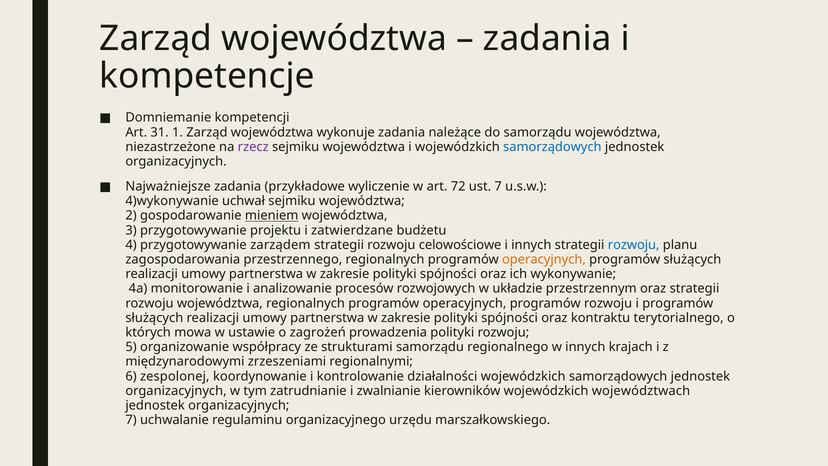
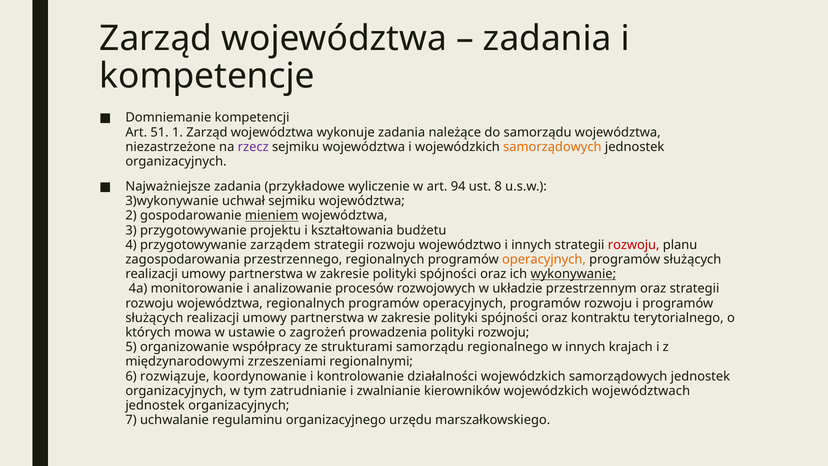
31: 31 -> 51 (160, 132)
samorządowych colour: blue -> orange (552, 147)
72: 72 -> 94 (458, 186)
ust 7: 7 -> 8 (498, 186)
4)wykonywanie: 4)wykonywanie -> 3)wykonywanie (172, 201)
zatwierdzane: zatwierdzane -> kształtowania (352, 230)
celowościowe: celowościowe -> województwo (460, 245)
rozwoju colour: blue -> red (634, 245)
wykonywanie underline: none -> present (573, 274)
zespolonej: zespolonej -> rozwiązuje (175, 376)
